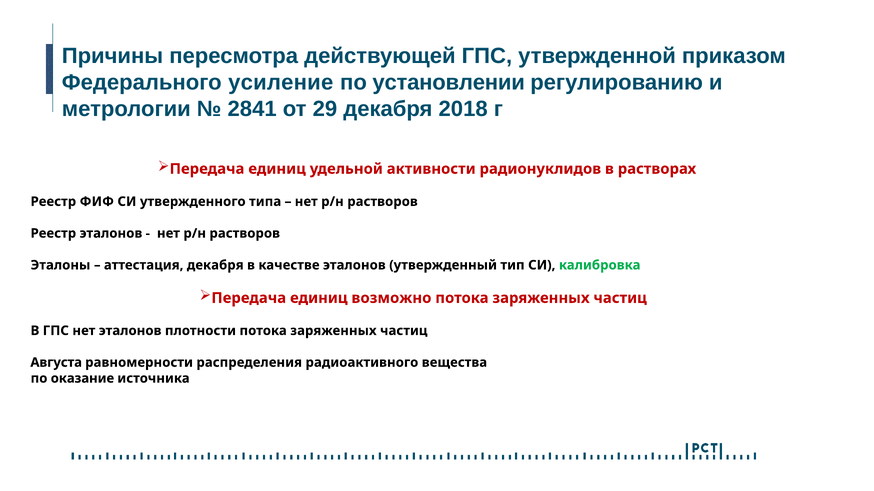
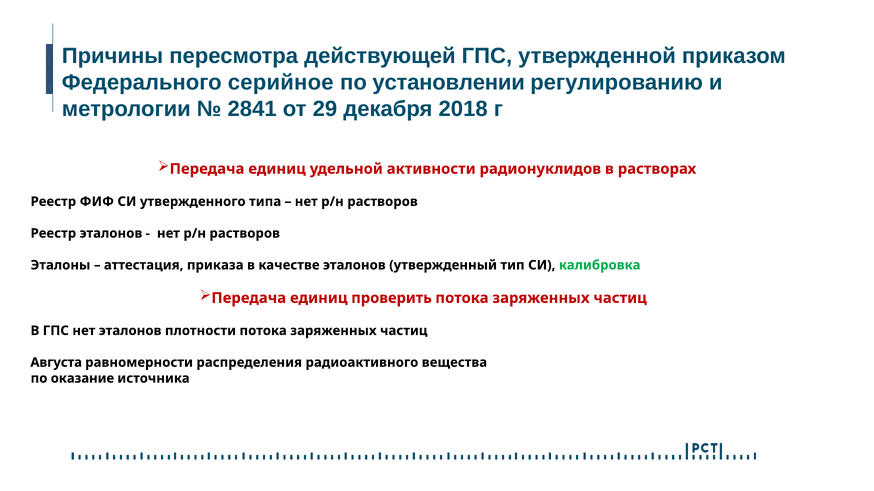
усиление: усиление -> серийное (281, 82)
аттестация декабря: декабря -> приказа (215, 265)
возможно: возможно -> проверить (392, 298)
